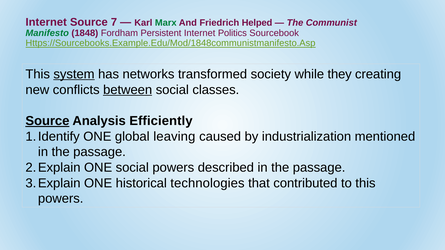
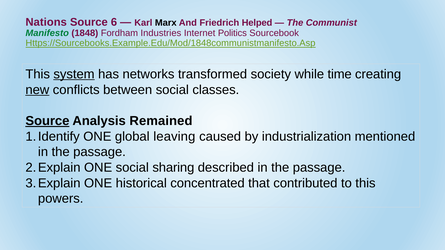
Internet: Internet -> Nations (46, 22)
7: 7 -> 6 (114, 22)
Marx colour: green -> black (166, 23)
Persistent: Persistent -> Industries (161, 33)
they: they -> time (340, 74)
new underline: none -> present (37, 90)
between underline: present -> none (128, 90)
Efficiently: Efficiently -> Remained (161, 121)
social powers: powers -> sharing (173, 168)
technologies: technologies -> concentrated (208, 183)
